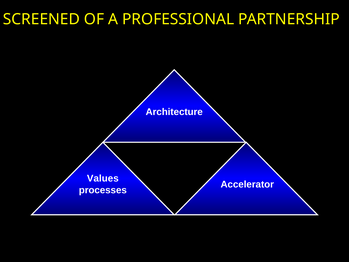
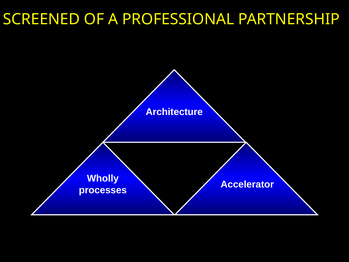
Values: Values -> Wholly (103, 178)
